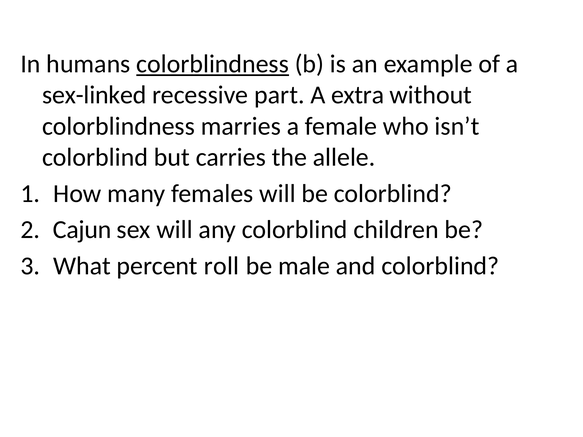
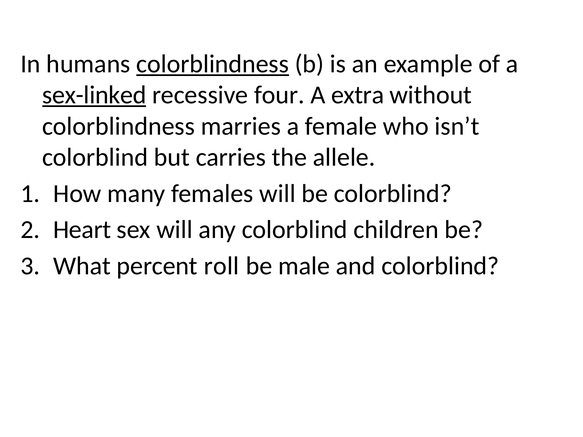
sex-linked underline: none -> present (94, 95)
part: part -> four (279, 95)
Cajun: Cajun -> Heart (82, 230)
